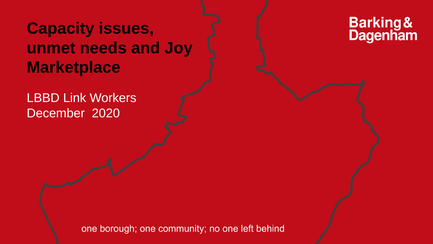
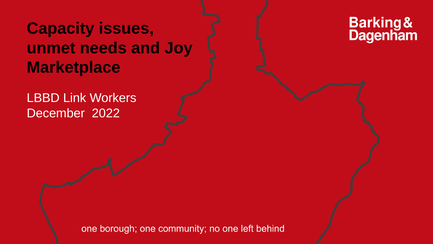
2020: 2020 -> 2022 (106, 113)
